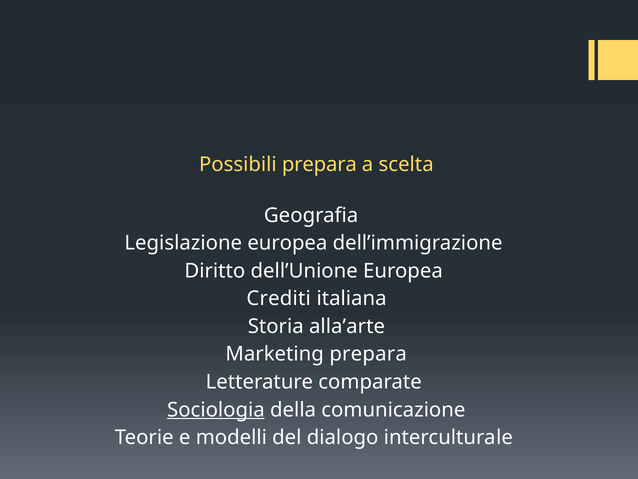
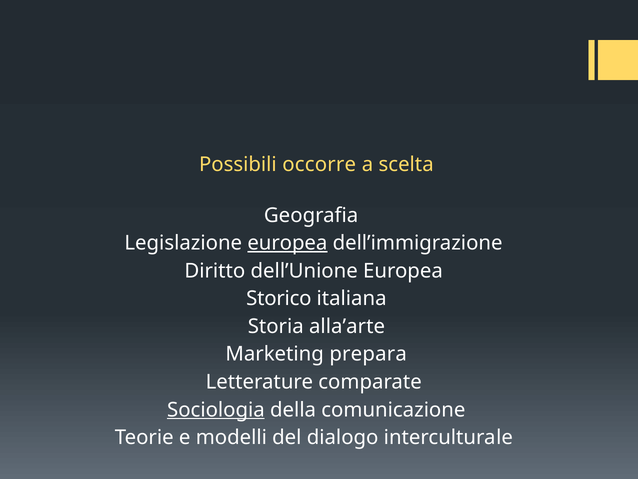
Possibili prepara: prepara -> occorre (319, 164)
europea underline: none -> present (287, 243)
Crediti: Crediti -> Storico (279, 298)
